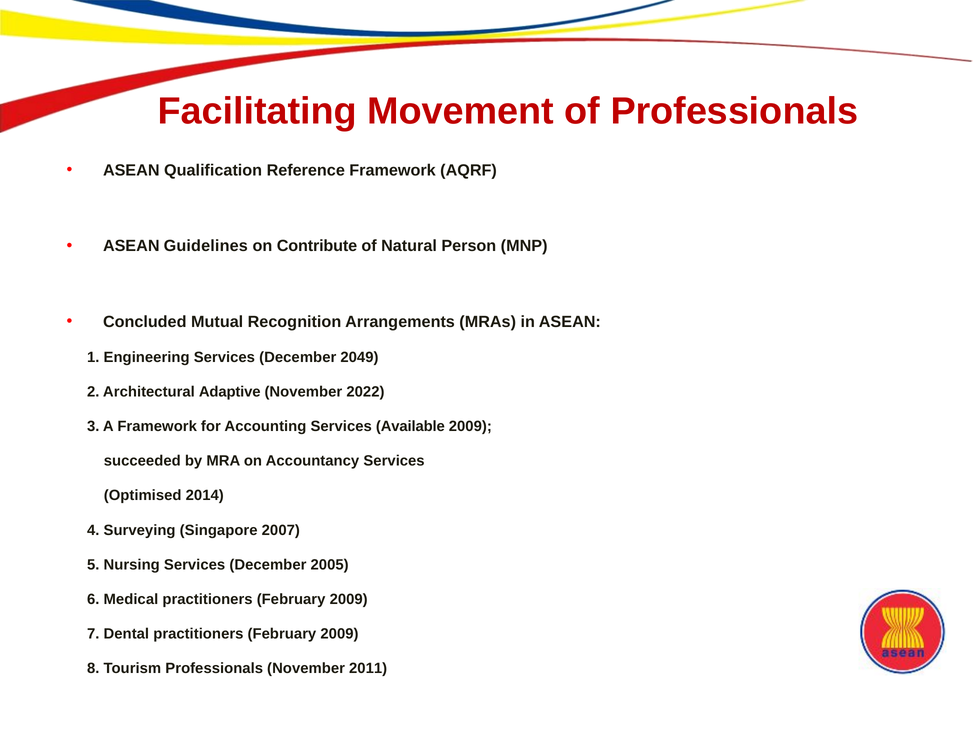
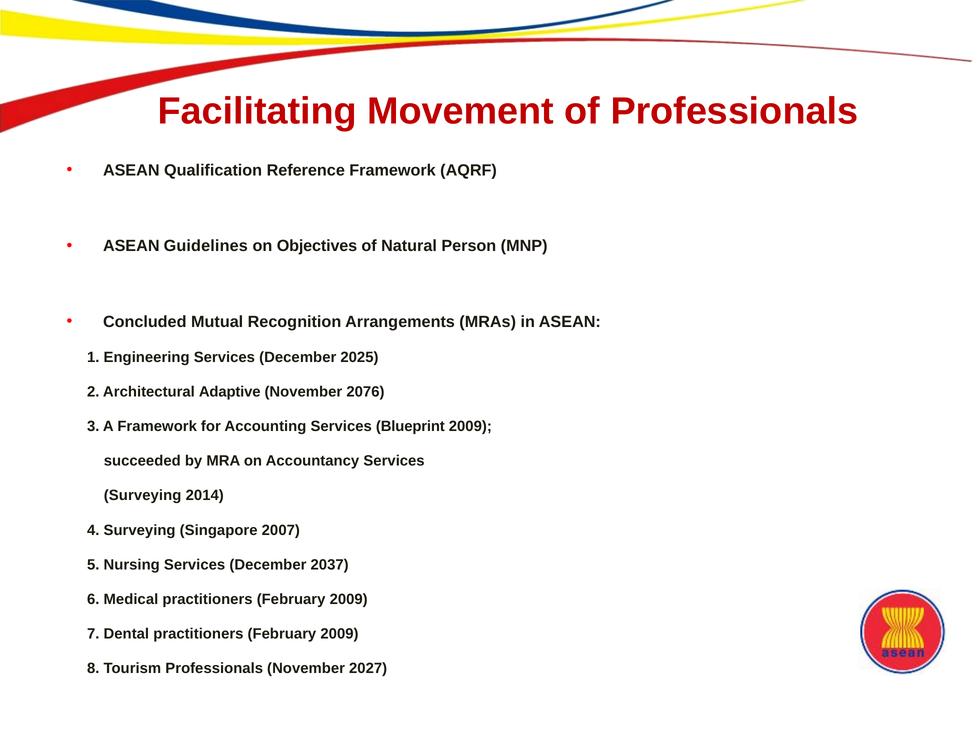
Contribute: Contribute -> Objectives (317, 246)
2049: 2049 -> 2025 (359, 357)
2022: 2022 -> 2076 (365, 392)
Available: Available -> Blueprint (410, 426)
Optimised: Optimised -> Surveying (143, 495)
2005: 2005 -> 2037 (330, 565)
2011: 2011 -> 2027 (368, 668)
